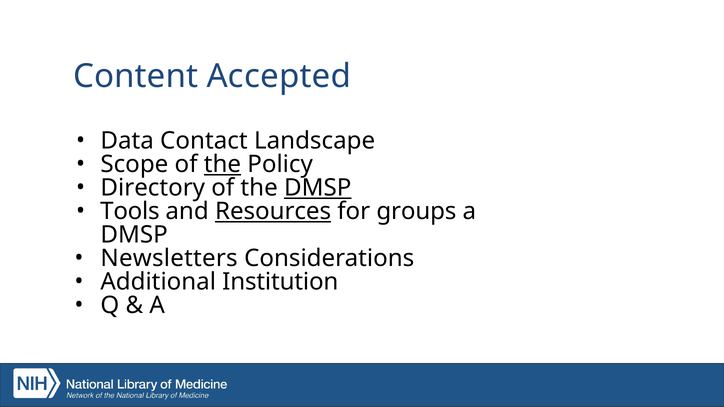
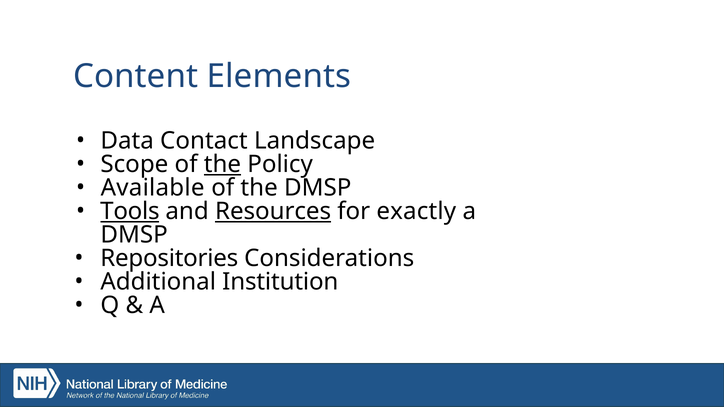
Accepted: Accepted -> Elements (279, 76)
Directory: Directory -> Available (153, 188)
DMSP underline: present -> none (318, 188)
Tools underline: none -> present (130, 211)
groups: groups -> exactly (416, 211)
Newsletters: Newsletters -> Repositories (169, 258)
